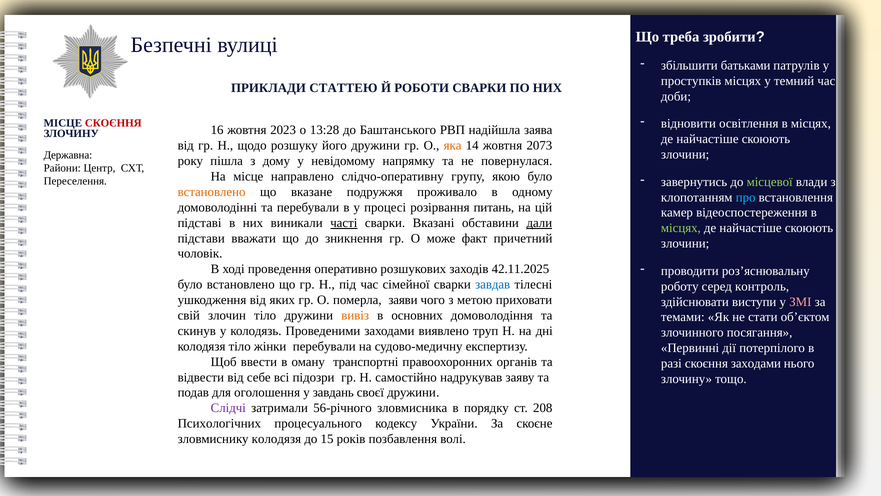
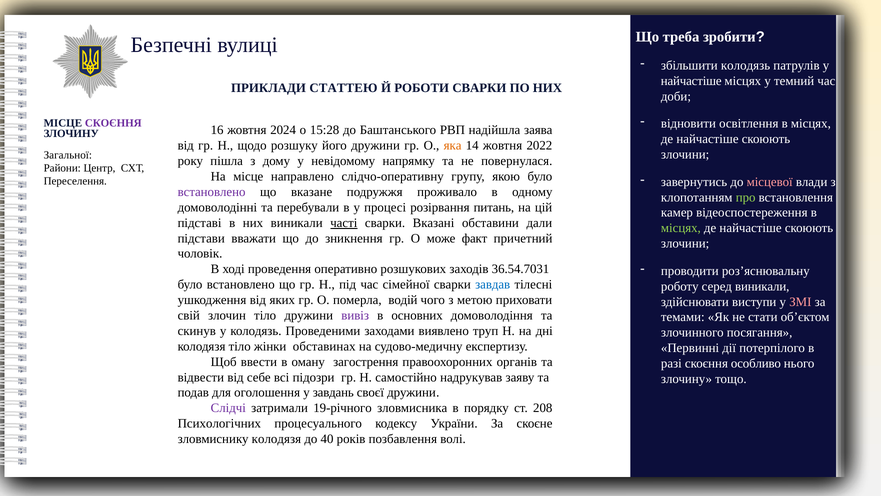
збільшити батьками: батьками -> колодязь (746, 66)
проступків: проступків -> найчастіше (691, 81)
СКОЄННЯ colour: red -> purple (113, 123)
2023: 2023 -> 2024 (283, 130)
13:28: 13:28 -> 15:28 (325, 130)
2073: 2073 -> 2022 (539, 146)
Державна: Державна -> Загальної (68, 155)
місцевої colour: light green -> pink (770, 182)
встановлено colour: orange -> purple (212, 192)
про colour: light blue -> light green (746, 197)
дали underline: present -> none (539, 223)
42.11.2025: 42.11.2025 -> 36.54.7031 (521, 269)
серед контроль: контроль -> виникали (762, 286)
заяви: заяви -> водій (403, 300)
вивіз colour: orange -> purple (355, 315)
жінки перебували: перебували -> обставинах (324, 346)
транспортні: транспортні -> загострення (366, 362)
скоєння заходами: заходами -> особливо (756, 363)
56-річного: 56-річного -> 19-річного (343, 408)
15: 15 -> 40 (327, 439)
